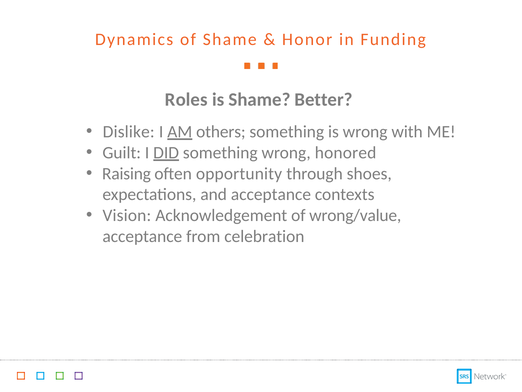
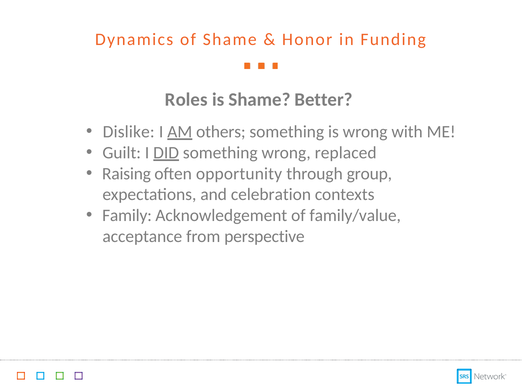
honored: honored -> replaced (346, 153)
shoes: shoes -> group (369, 173)
and acceptance: acceptance -> celebration (271, 194)
Vision: Vision -> Family (127, 215)
wrong/value: wrong/value -> family/value (355, 215)
celebration: celebration -> perspective (264, 236)
